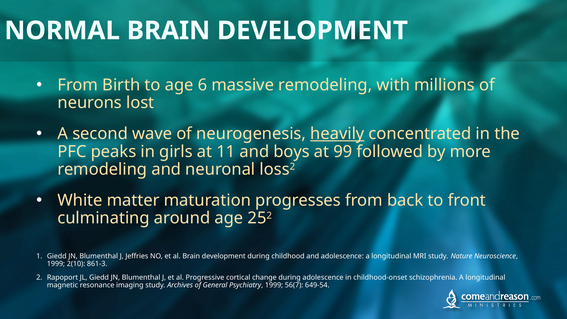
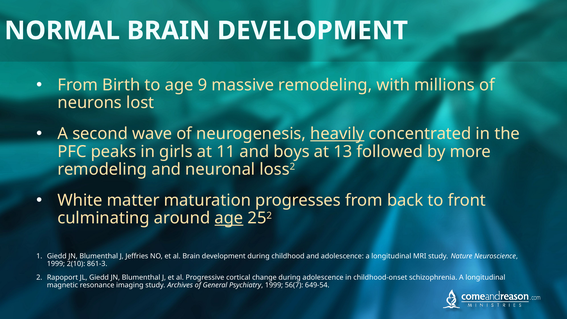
6: 6 -> 9 (203, 85)
99: 99 -> 13 (343, 152)
age underline: none -> present (229, 218)
